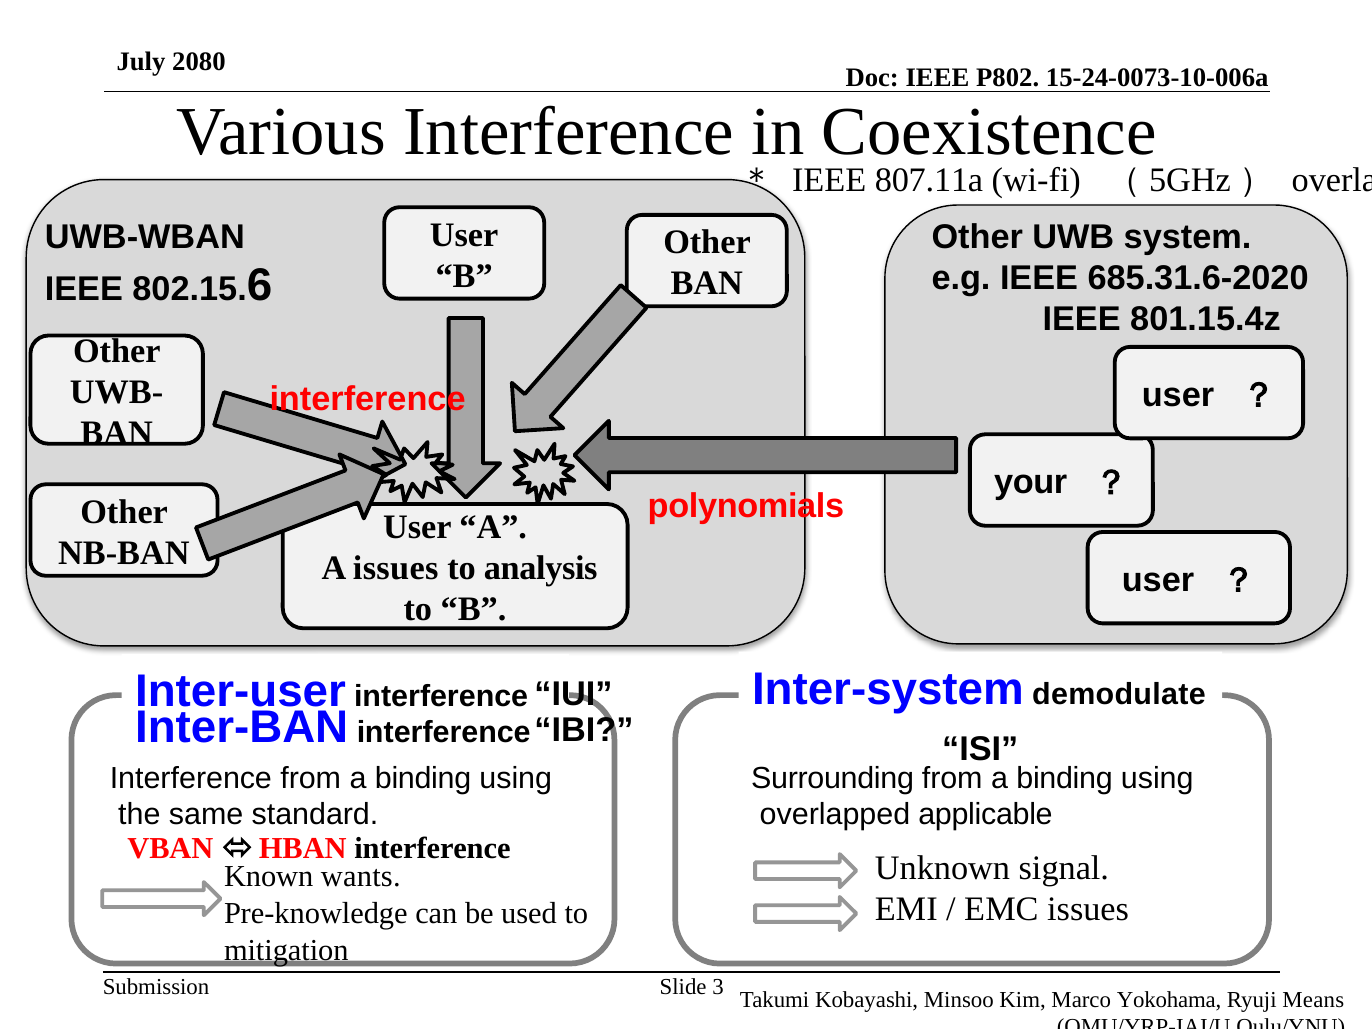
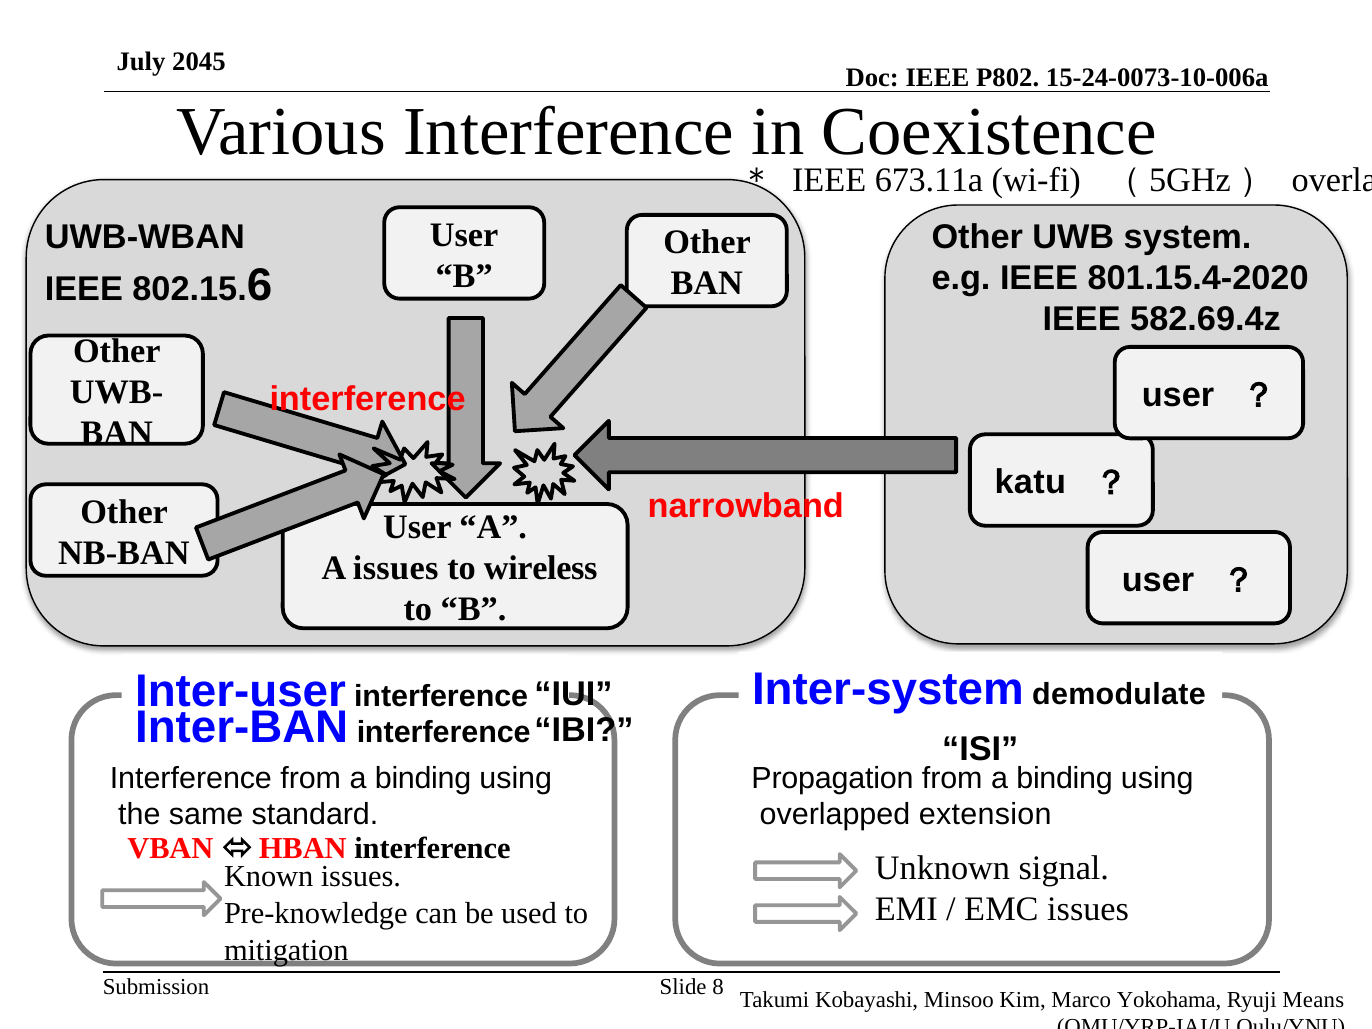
2080: 2080 -> 2045 (199, 61)
807.11a: 807.11a -> 673.11a (929, 180)
685.31.6-2020: 685.31.6-2020 -> 801.15.4-2020 (1198, 278)
801.15.4z: 801.15.4z -> 582.69.4z (1206, 319)
your: your -> katu (1030, 482)
polynomials: polynomials -> narrowband (746, 506)
analysis: analysis -> wireless (541, 568)
Surrounding: Surrounding -> Propagation (833, 778)
applicable: applicable -> extension (985, 815)
Known wants: wants -> issues (361, 877)
3: 3 -> 8 (718, 987)
